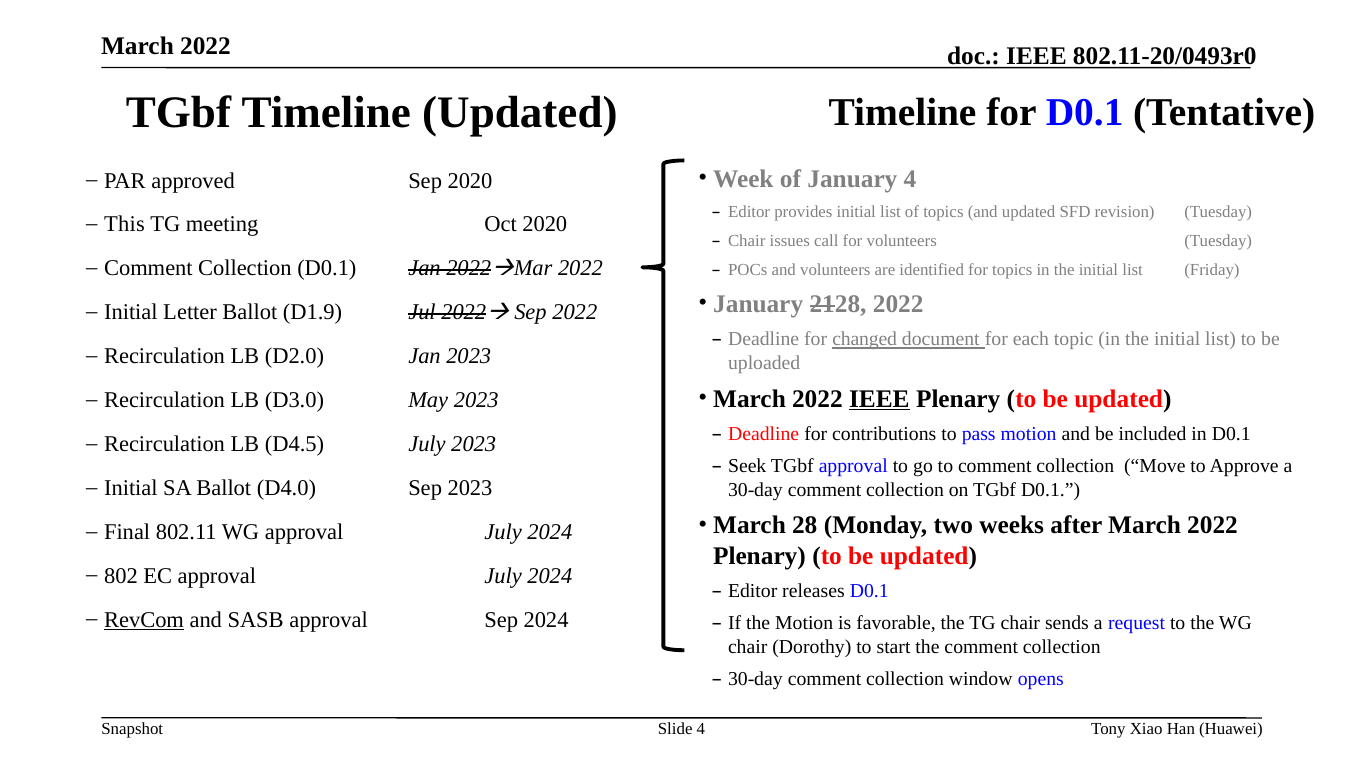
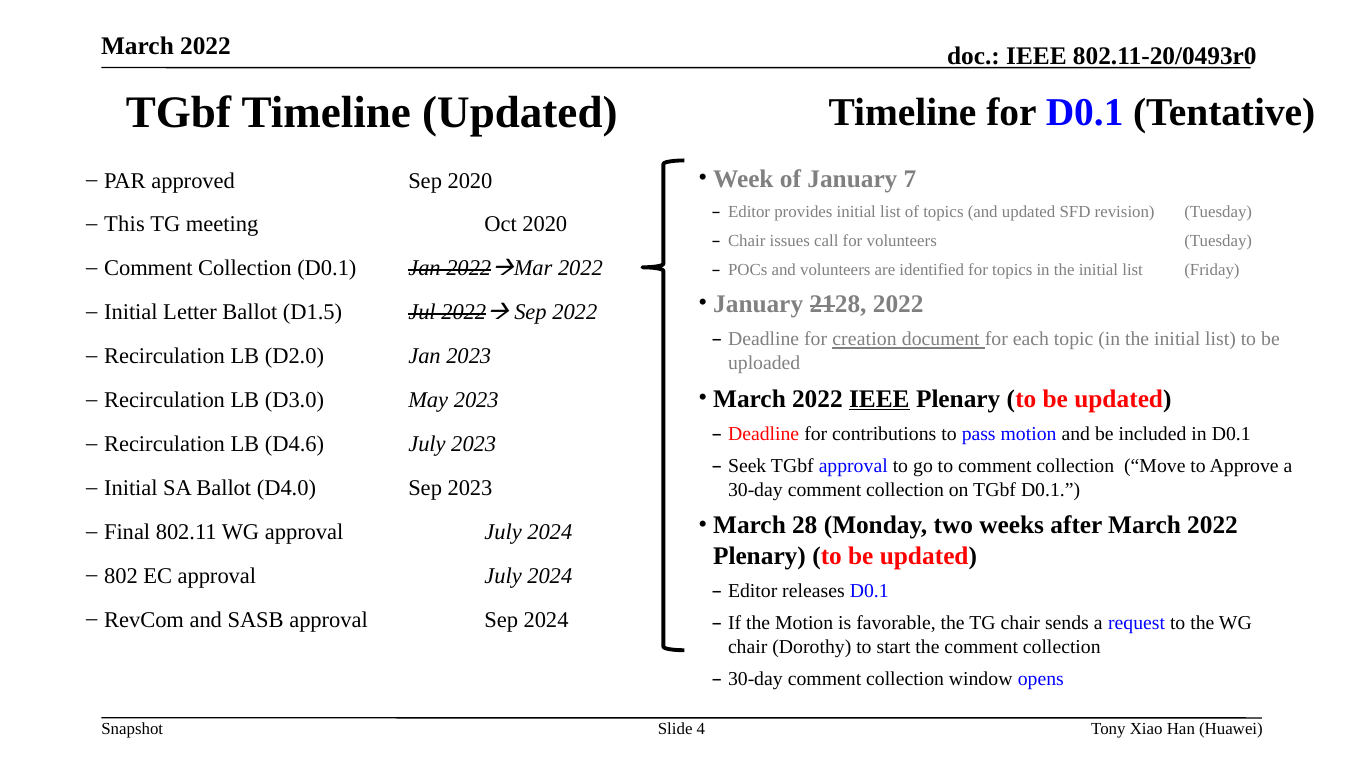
January 4: 4 -> 7 (910, 179)
D1.9: D1.9 -> D1.5 (312, 313)
changed: changed -> creation (865, 339)
D4.5: D4.5 -> D4.6 (294, 444)
RevCom underline: present -> none (144, 620)
